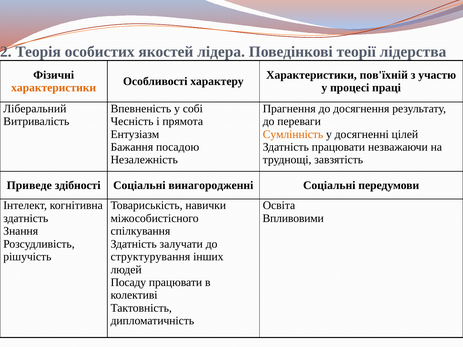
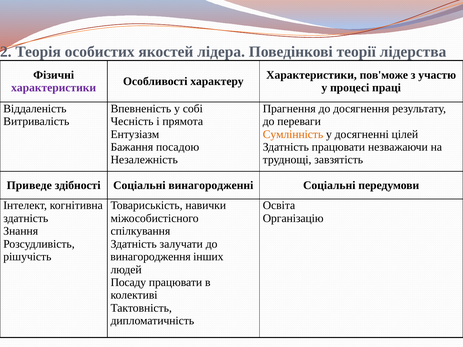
пов'їхній: пов'їхній -> пов'може (384, 75)
характеристики colour: orange -> purple (54, 88)
Ліберальний: Ліберальний -> Віддаленість (35, 109)
Впливовими: Впливовими -> Організацію (293, 218)
структурування: структурування -> винагородження (151, 257)
